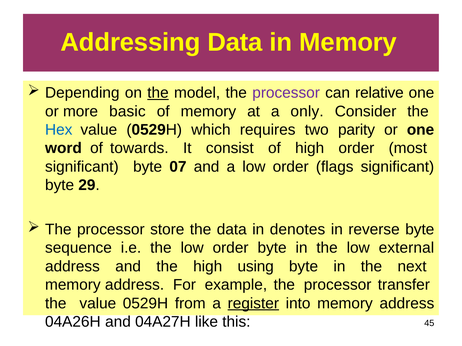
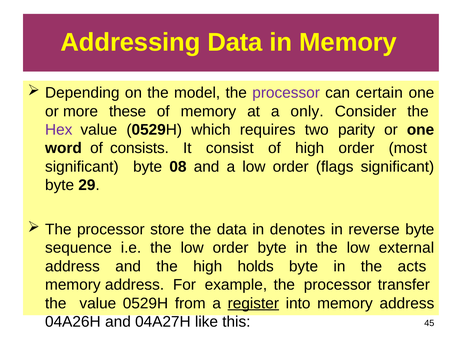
the underline: present -> none (158, 93)
relative: relative -> certain (379, 93)
basic: basic -> these (128, 111)
Hex colour: blue -> purple (59, 130)
towards: towards -> consists (139, 148)
07: 07 -> 08 (178, 167)
using: using -> holds (256, 267)
next: next -> acts (412, 267)
